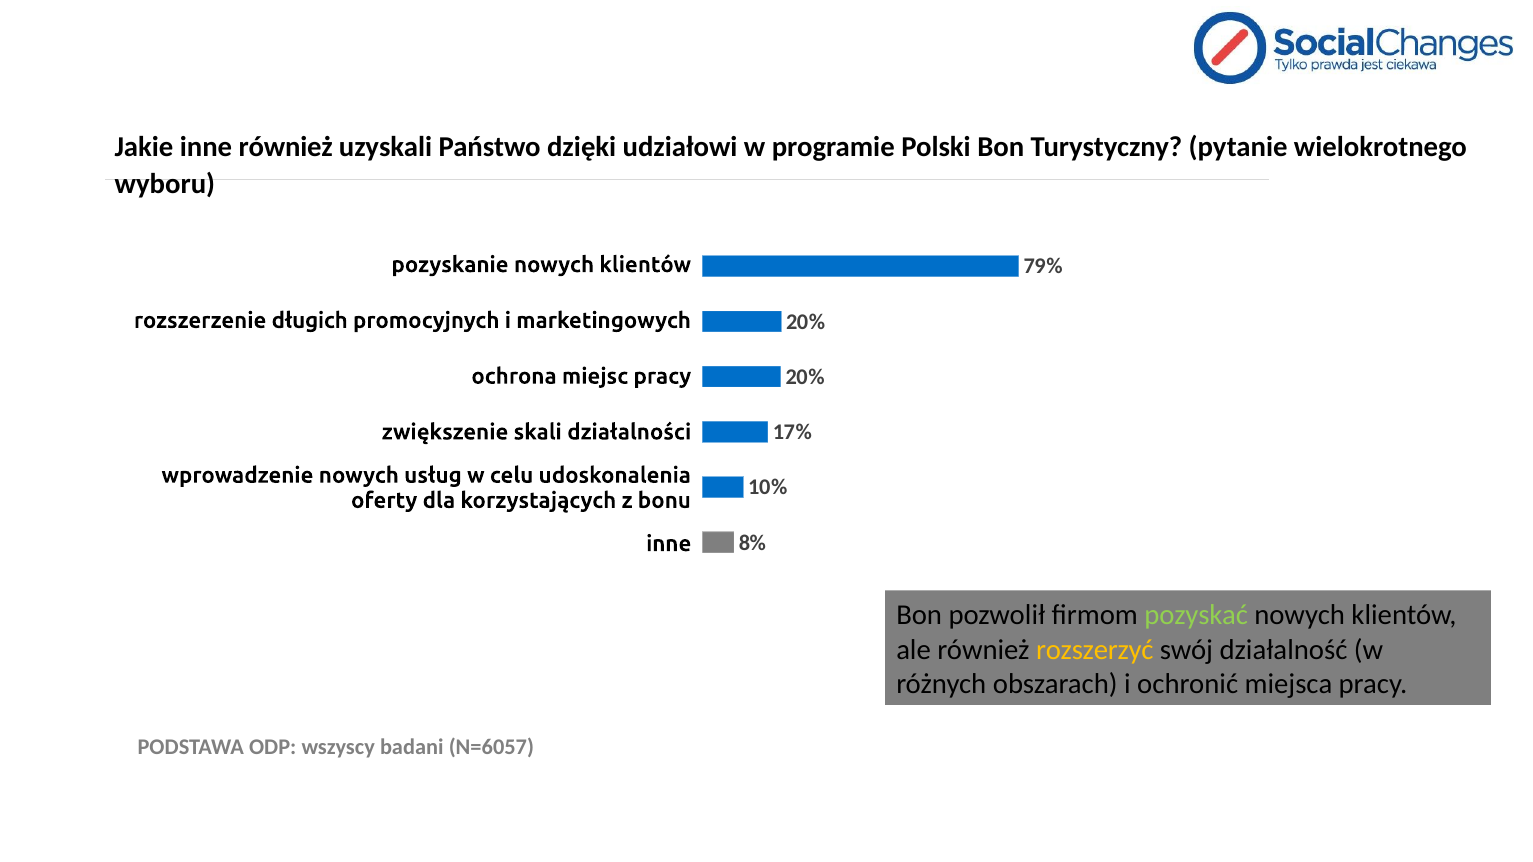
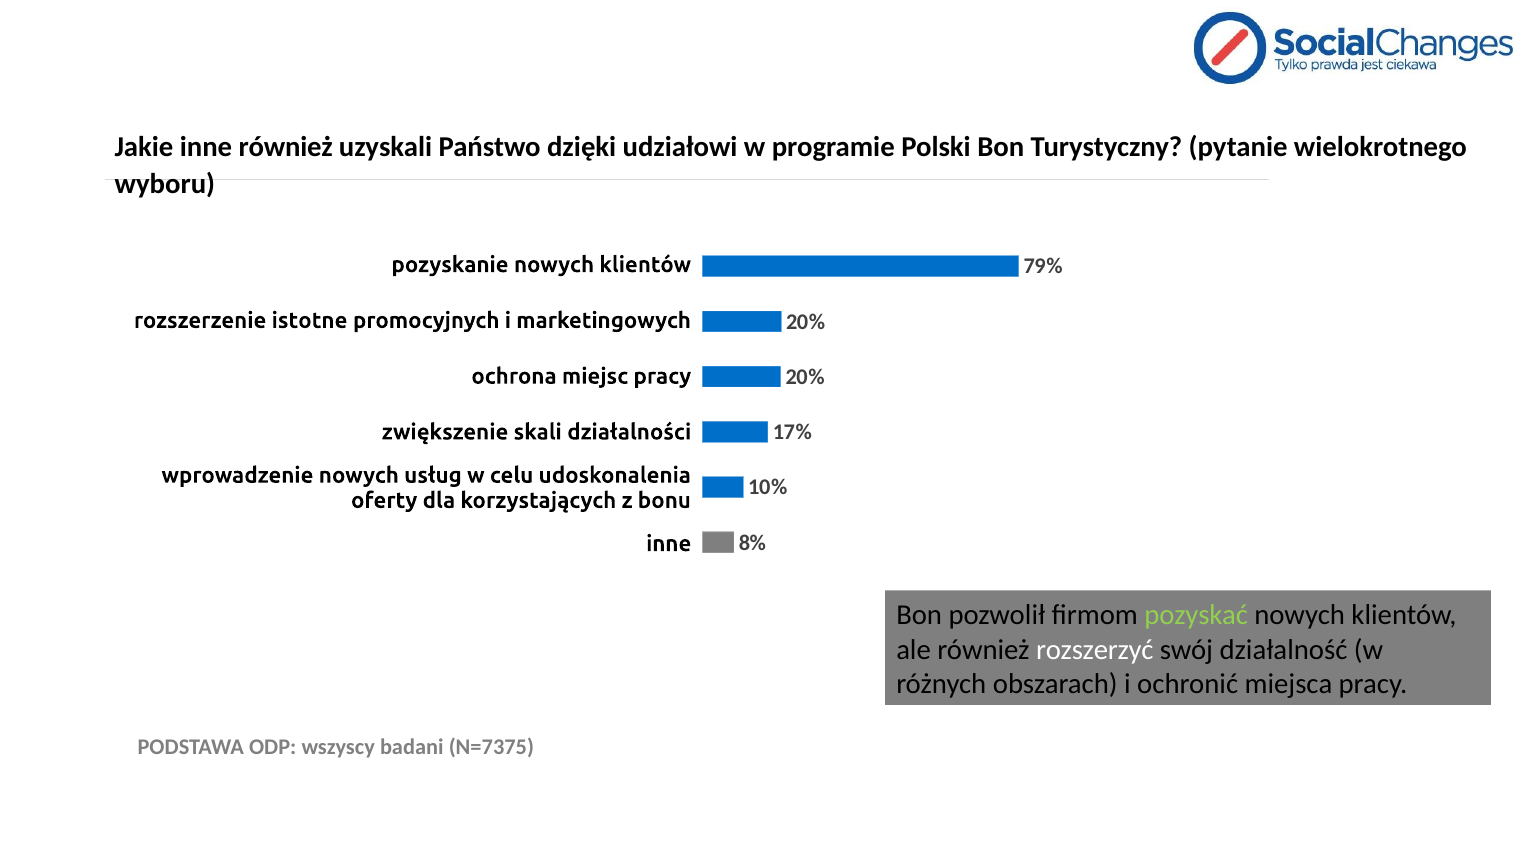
długich: długich -> istotne (310, 321)
rozszerzyć colour: yellow -> white (1095, 650)
N=6057: N=6057 -> N=7375 (491, 747)
